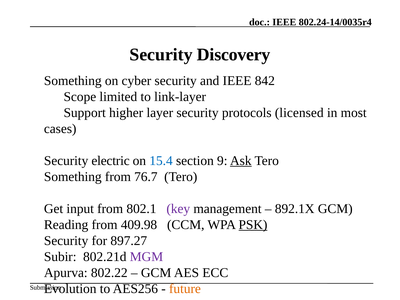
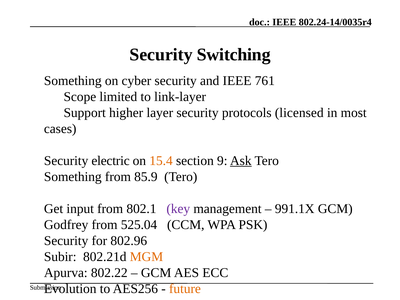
Discovery: Discovery -> Switching (234, 55)
842: 842 -> 761 (265, 81)
15.4 colour: blue -> orange (161, 161)
76.7: 76.7 -> 85.9 (146, 177)
892.1X: 892.1X -> 991.1X (295, 209)
Reading: Reading -> Godfrey (66, 225)
409.98: 409.98 -> 525.04 (139, 225)
PSK underline: present -> none (253, 225)
897.27: 897.27 -> 802.96 (129, 241)
MGM colour: purple -> orange (146, 257)
